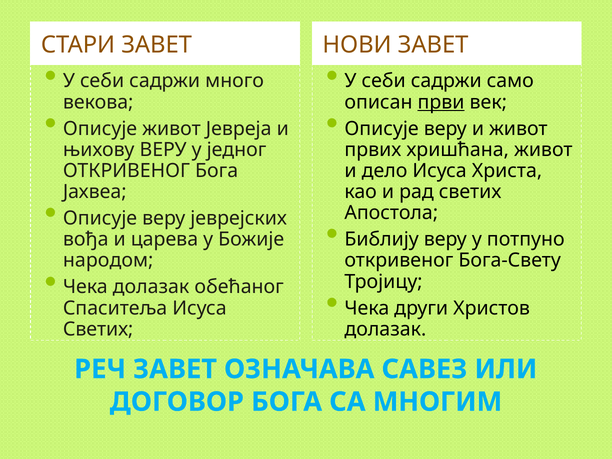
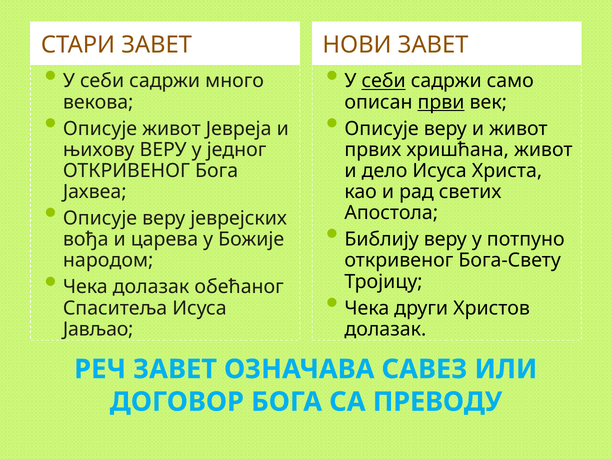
себи underline: none -> present (384, 81)
Светих: Светих -> Јављао (98, 329)
МНОГИМ: МНОГИМ -> ПРЕВОДУ (437, 402)
